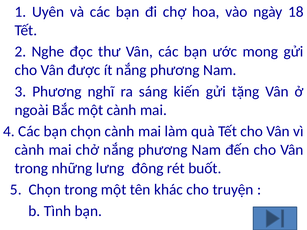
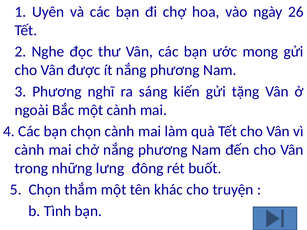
18: 18 -> 26 (296, 12)
Chọn trong: trong -> thắm (81, 190)
